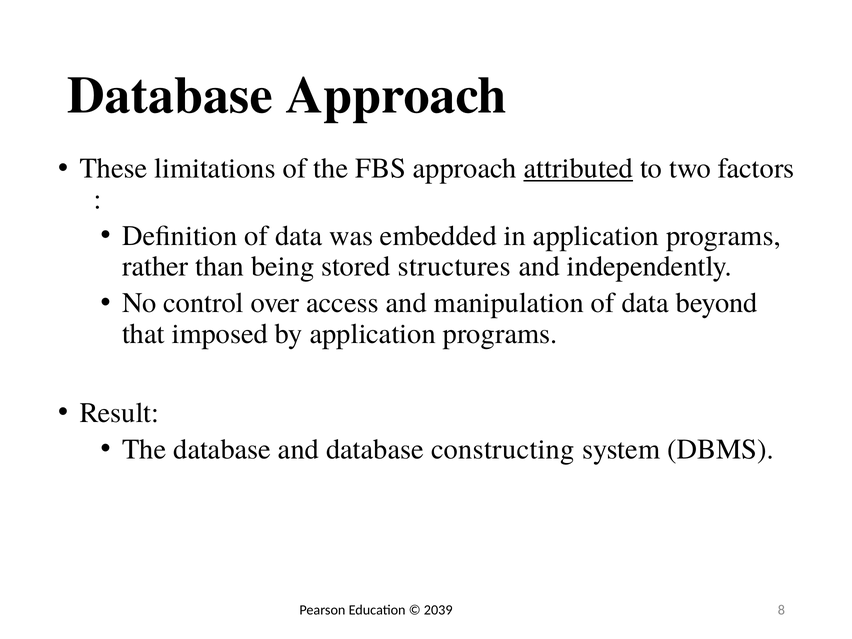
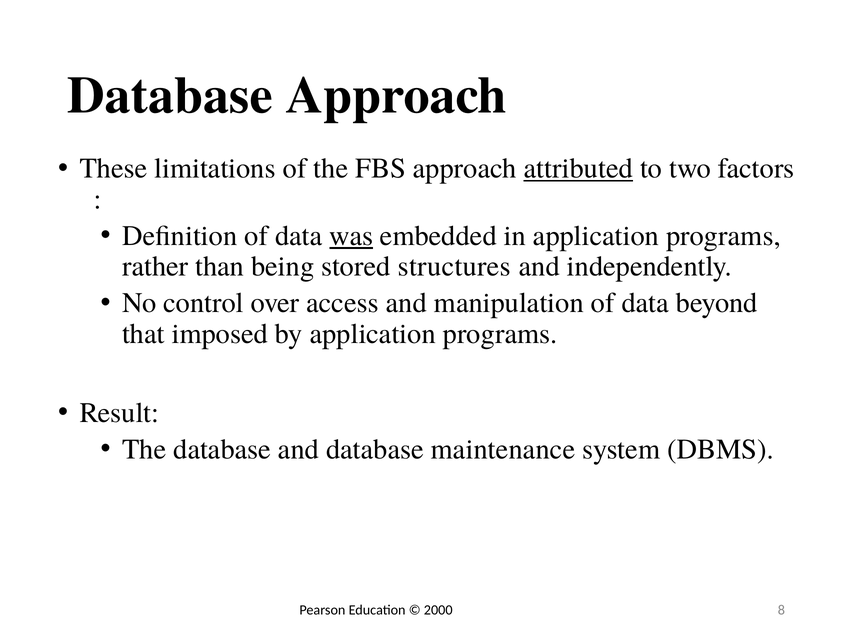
was underline: none -> present (351, 236)
constructing: constructing -> maintenance (503, 449)
2039: 2039 -> 2000 (438, 610)
